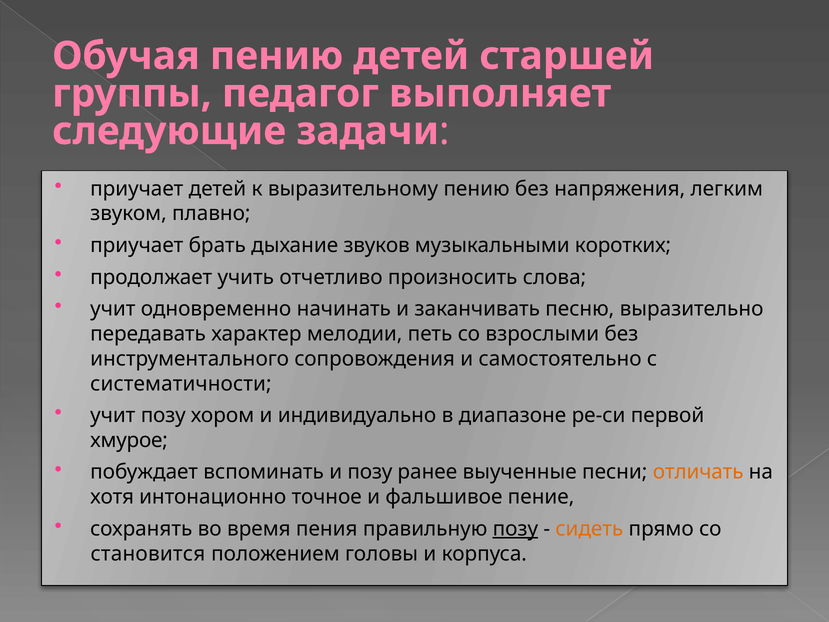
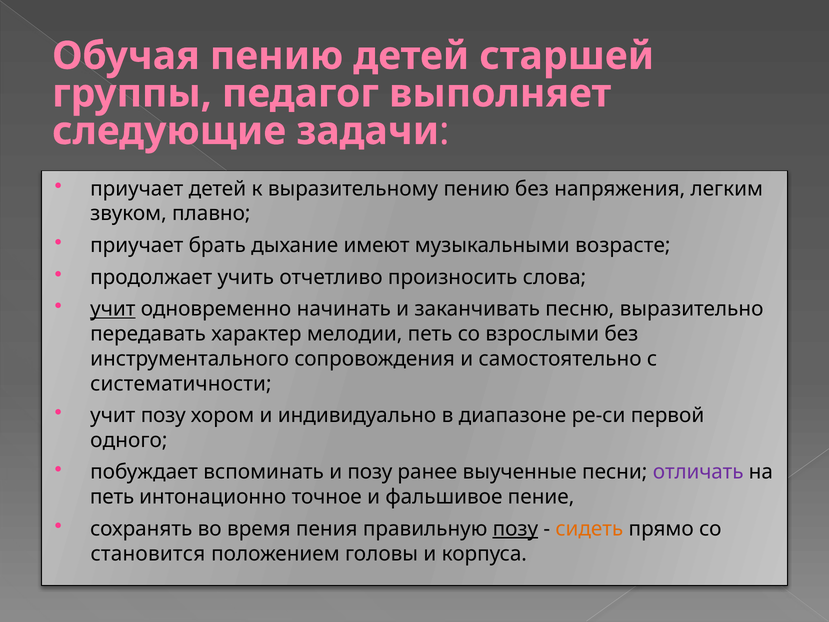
звуков: звуков -> имеют (377, 245)
коротких: коротких -> возрасте (623, 245)
учит underline: none -> present (113, 309)
хмурое: хмурое -> одного (129, 440)
отличать colour: orange -> purple (698, 472)
хотя: хотя -> петь (112, 497)
